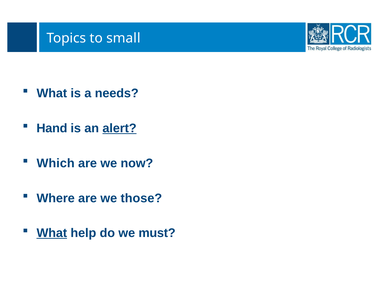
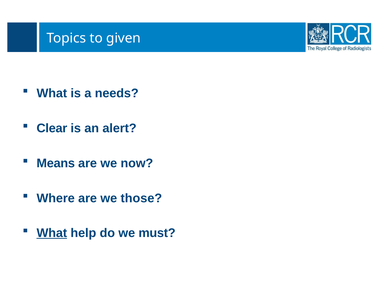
small: small -> given (124, 38)
Hand: Hand -> Clear (52, 128)
alert underline: present -> none (119, 128)
Which: Which -> Means (56, 163)
